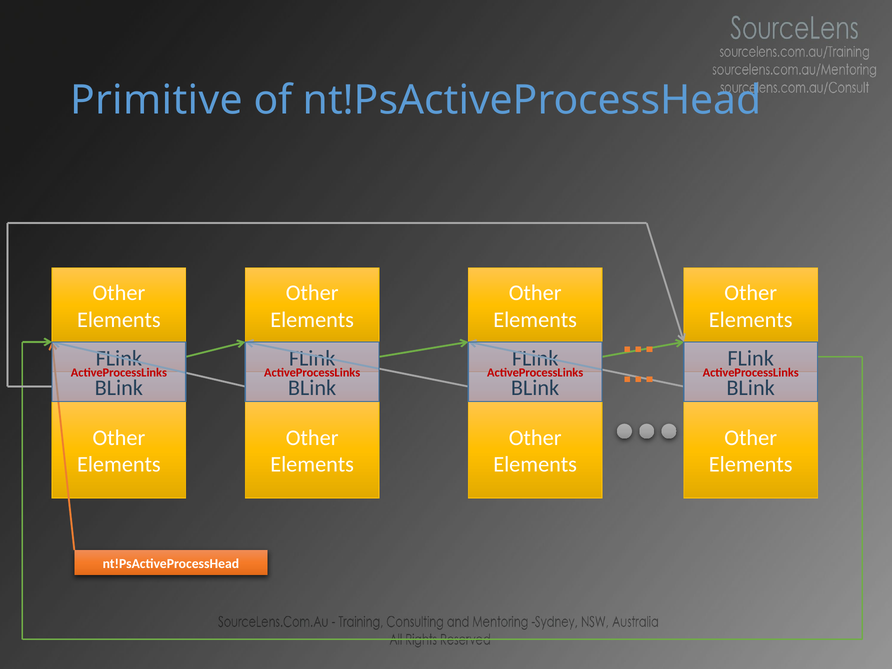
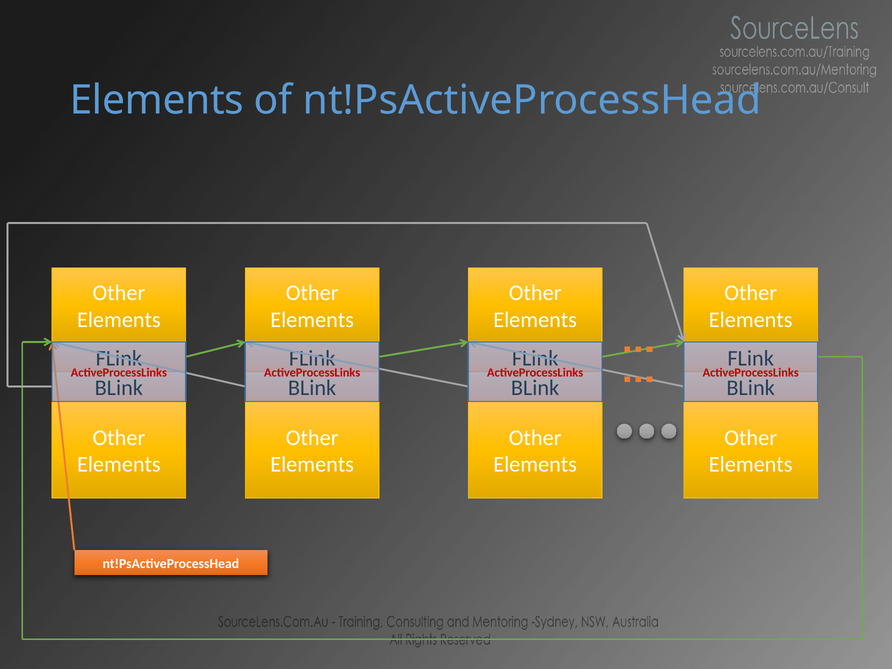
Primitive: Primitive -> Elements (157, 100)
